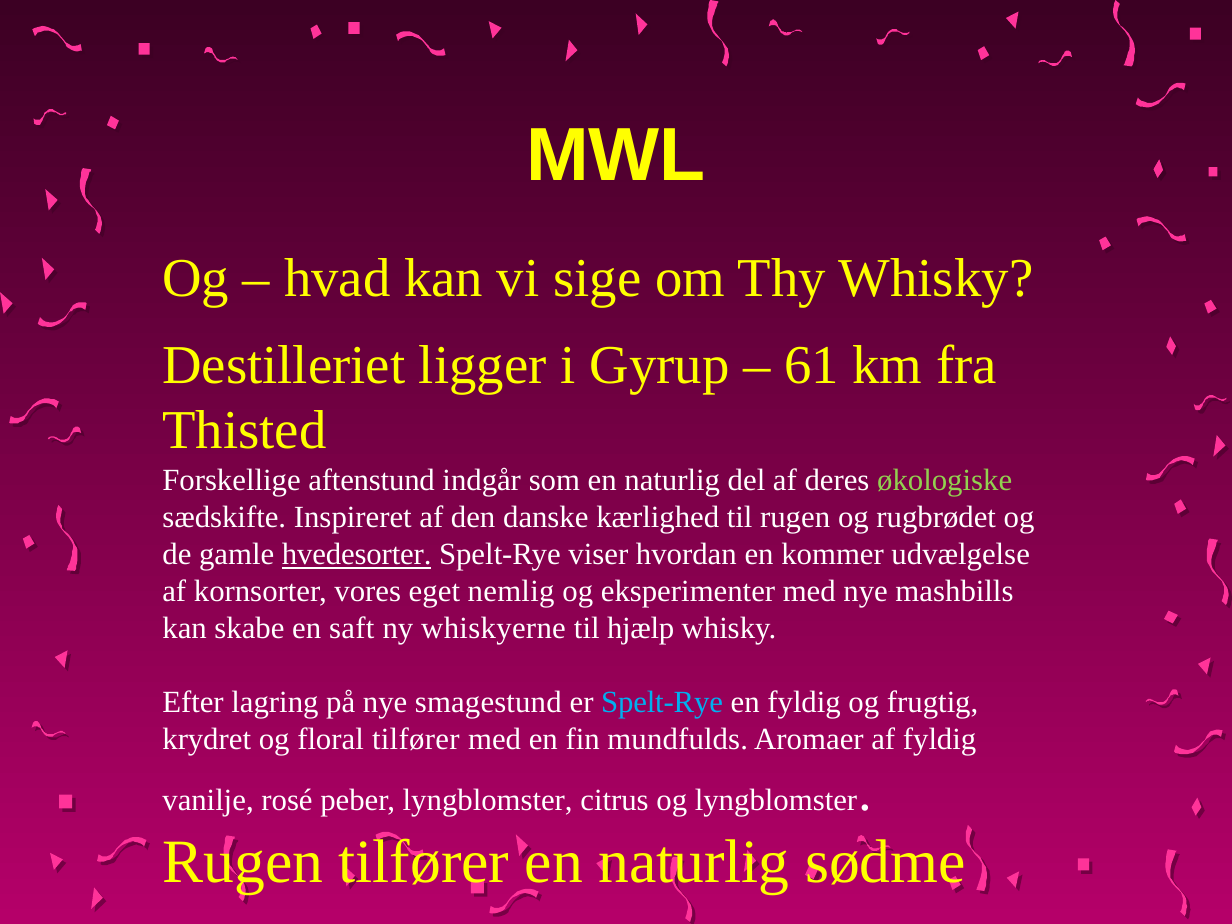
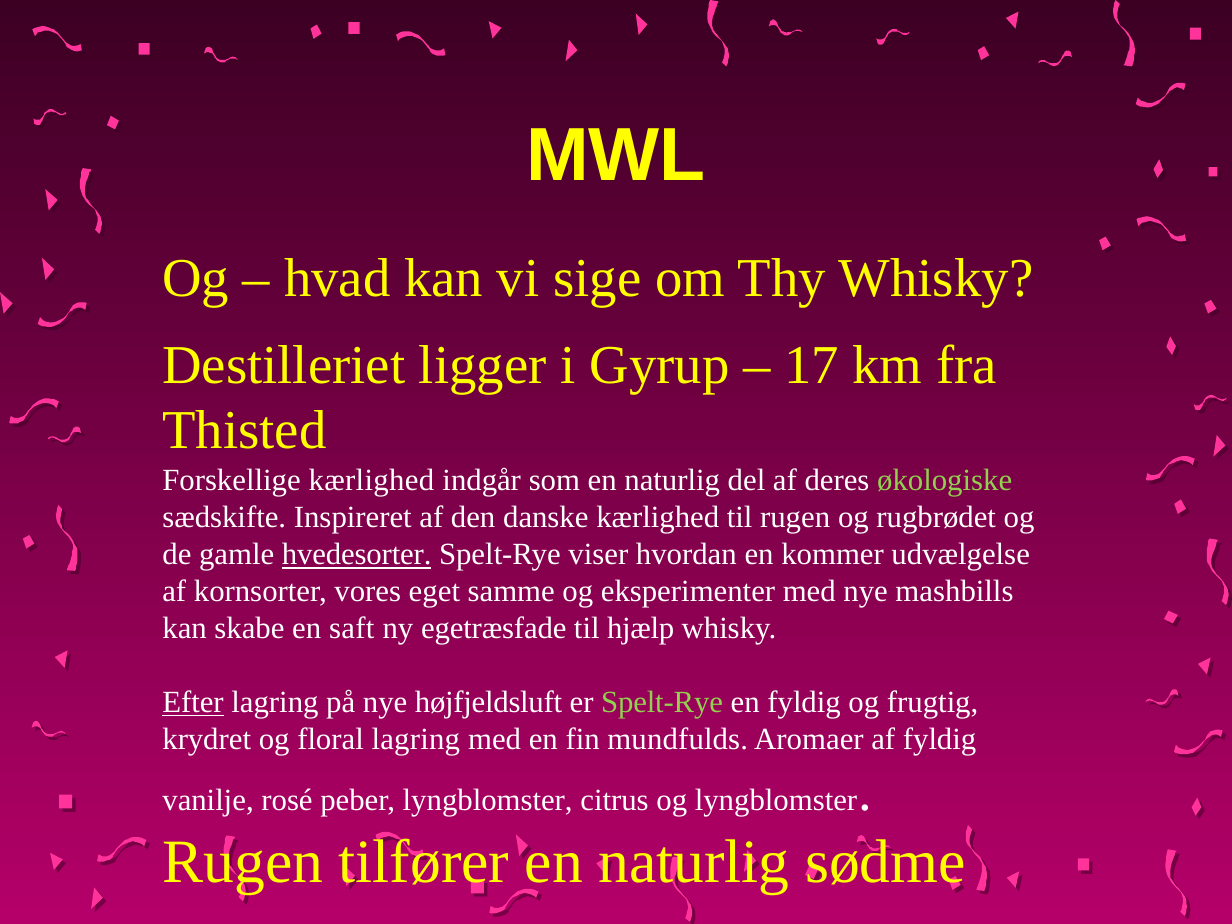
61: 61 -> 17 (811, 365)
Forskellige aftenstund: aftenstund -> kærlighed (371, 481)
nemlig: nemlig -> samme (511, 591)
whiskyerne: whiskyerne -> egetræsfade (494, 628)
Efter underline: none -> present (193, 702)
smagestund: smagestund -> højfjeldsluft (489, 702)
Spelt-Rye colour: light blue -> light green (662, 702)
floral tilfører: tilfører -> lagring (416, 739)
